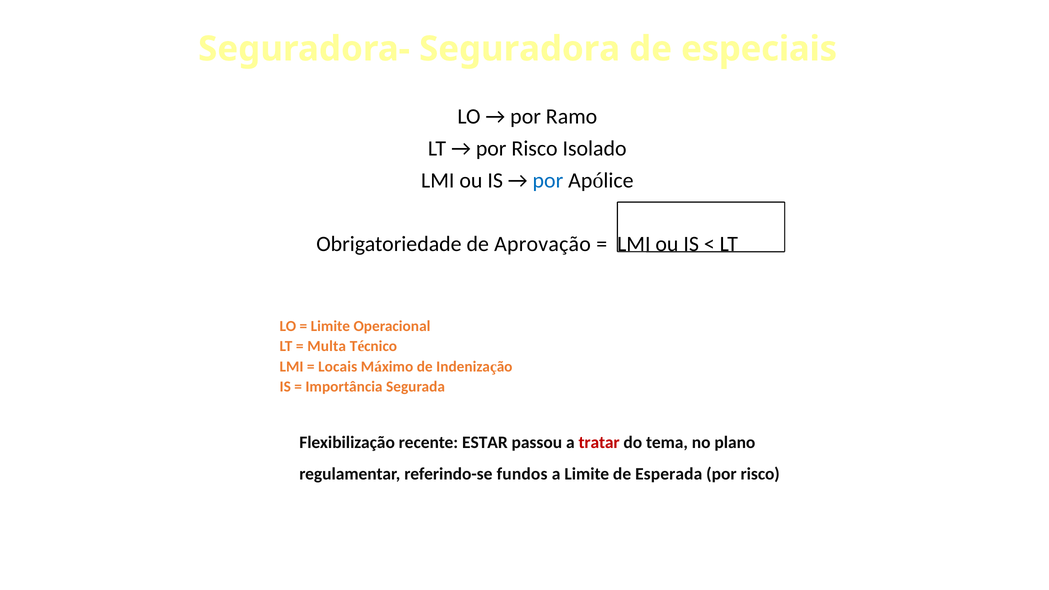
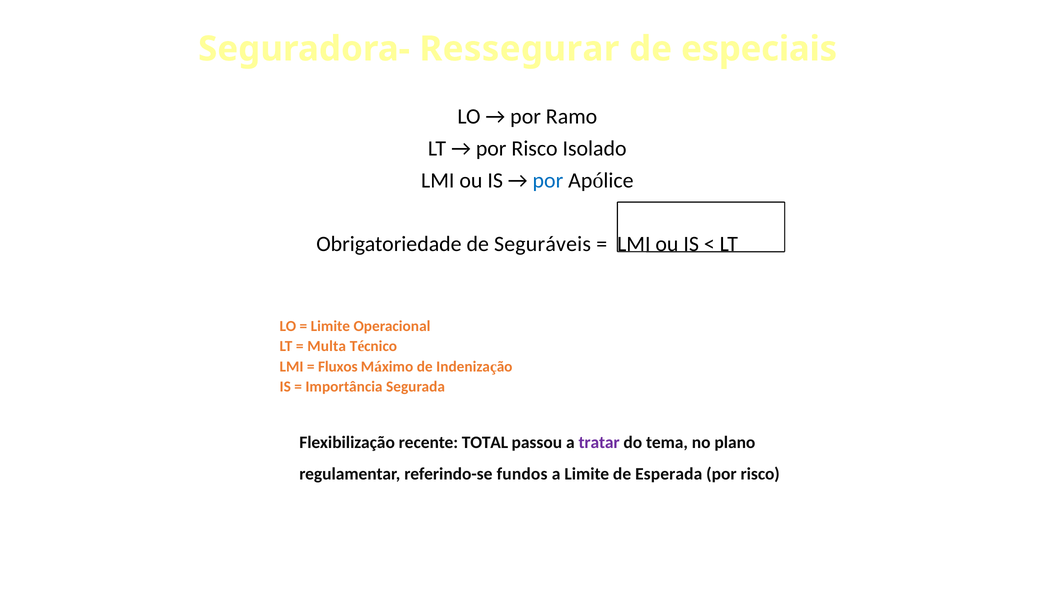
Seguradora: Seguradora -> Ressegurar (519, 49)
Aprovação: Aprovação -> Seguráveis (543, 244)
Locais: Locais -> Fluxos (338, 367)
ESTAR: ESTAR -> TOTAL (485, 442)
tratar colour: red -> purple (599, 442)
